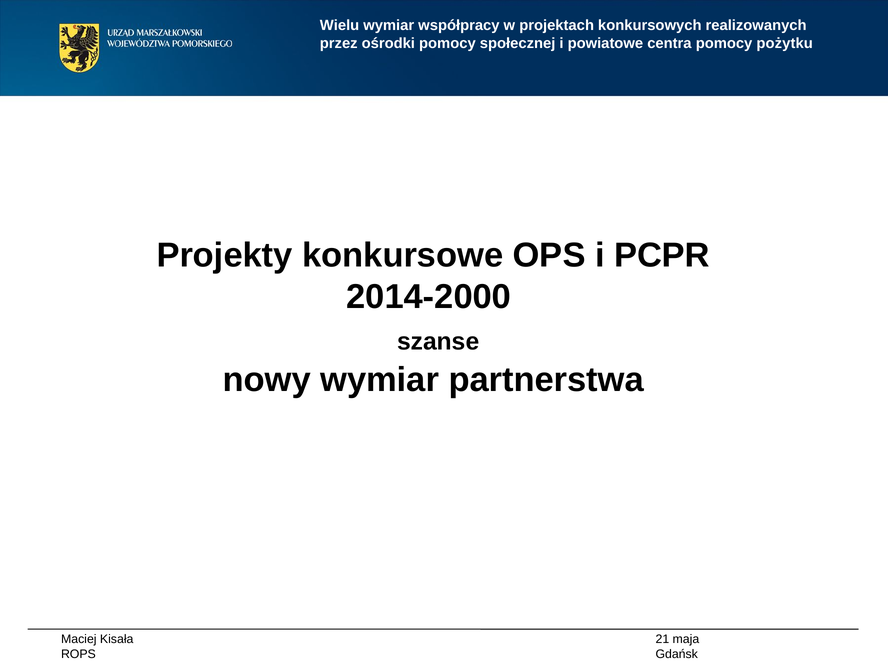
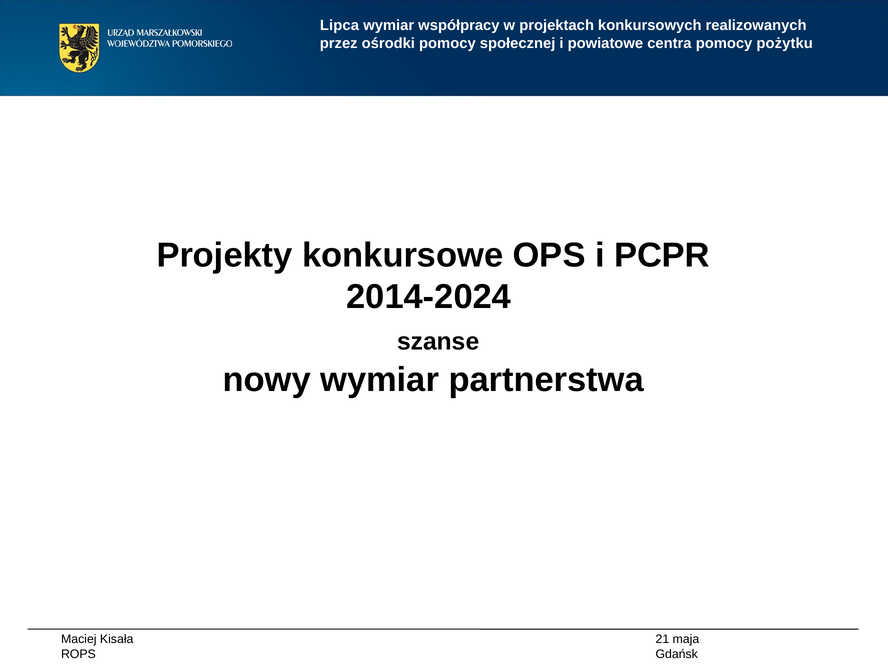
Wielu: Wielu -> Lipca (339, 26)
2014-2000: 2014-2000 -> 2014-2024 (429, 297)
